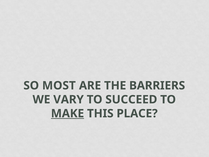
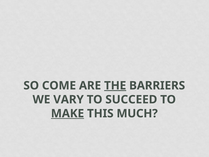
MOST: MOST -> COME (59, 85)
THE underline: none -> present (115, 85)
PLACE: PLACE -> MUCH (137, 113)
